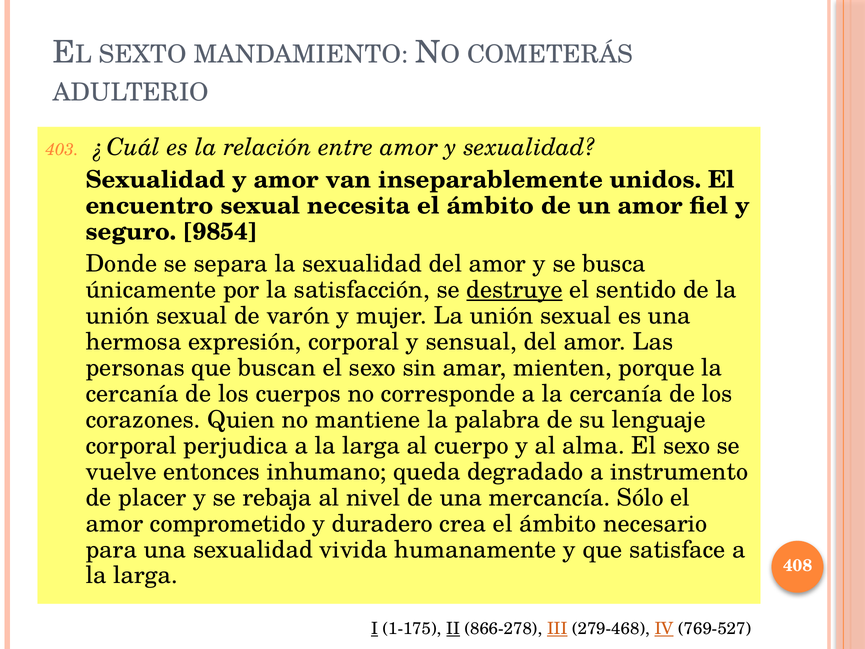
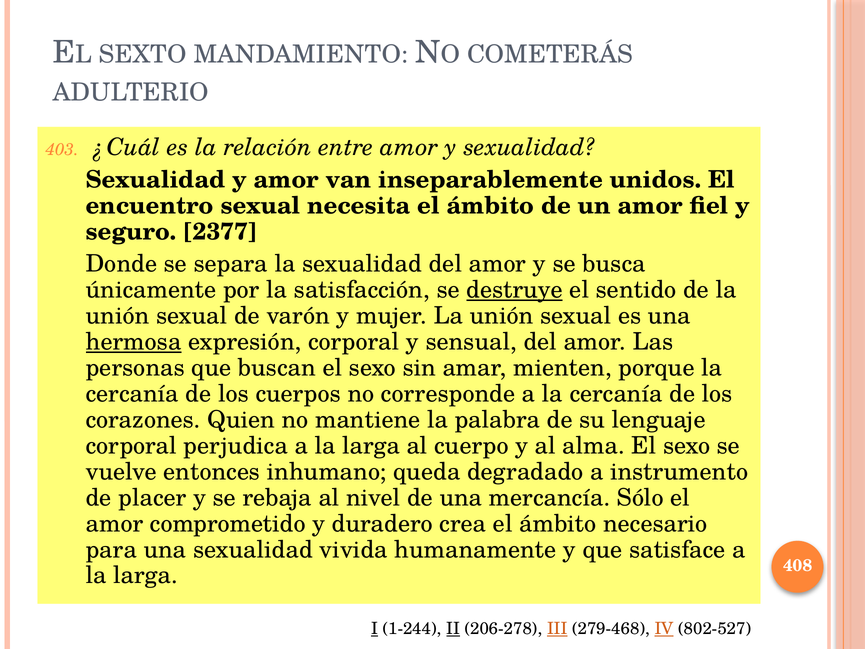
9854: 9854 -> 2377 (220, 232)
hermosa underline: none -> present (134, 342)
1-175: 1-175 -> 1-244 (412, 629)
866-278: 866-278 -> 206-278 (503, 629)
769-527: 769-527 -> 802-527 (715, 629)
